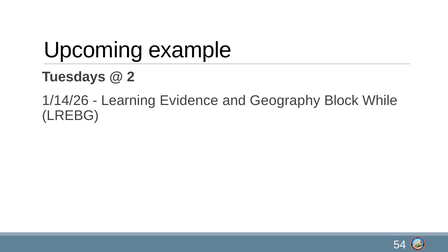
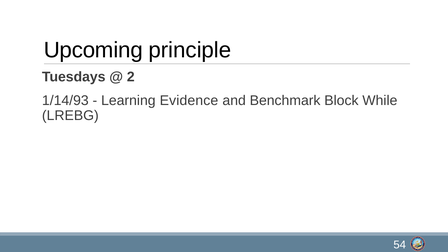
example: example -> principle (190, 50)
1/14/26: 1/14/26 -> 1/14/93 (65, 100)
Geography: Geography -> Benchmark (285, 100)
